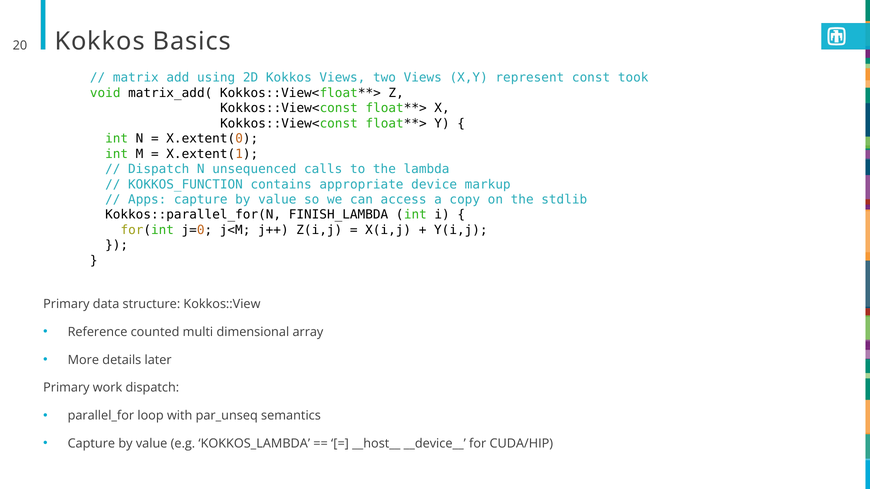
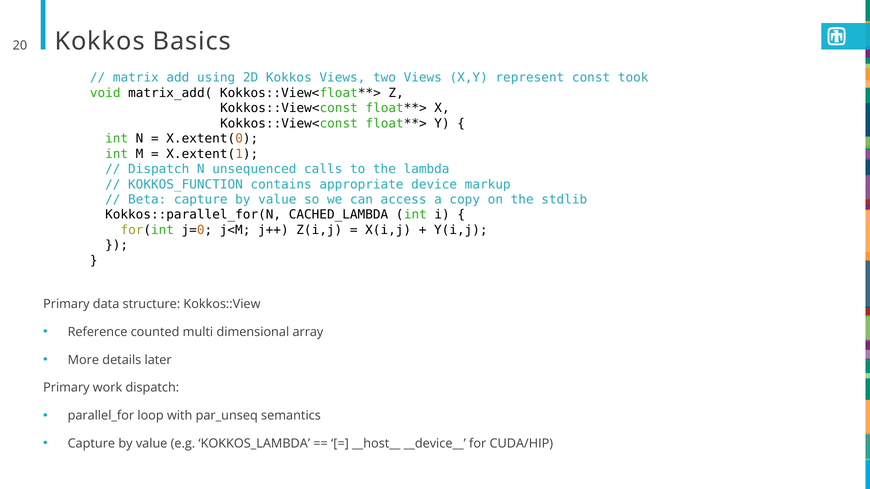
Apps: Apps -> Beta (147, 200)
FINISH_LAMBDA: FINISH_LAMBDA -> CACHED_LAMBDA (338, 215)
